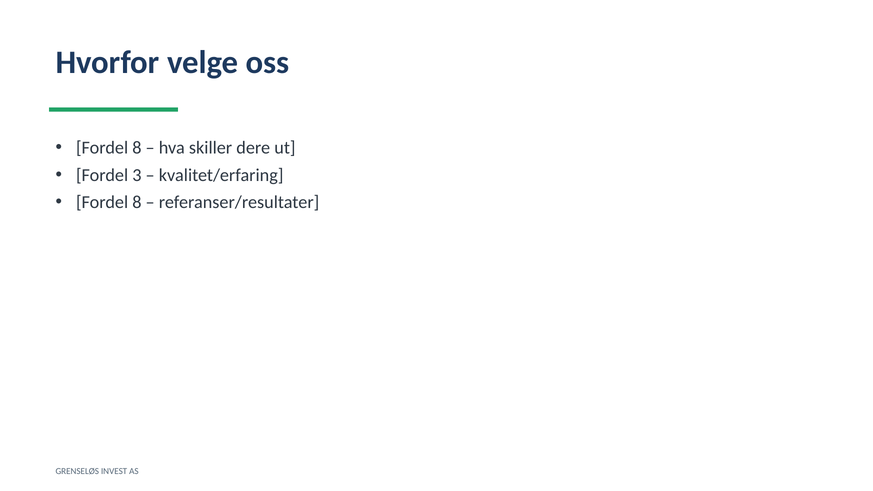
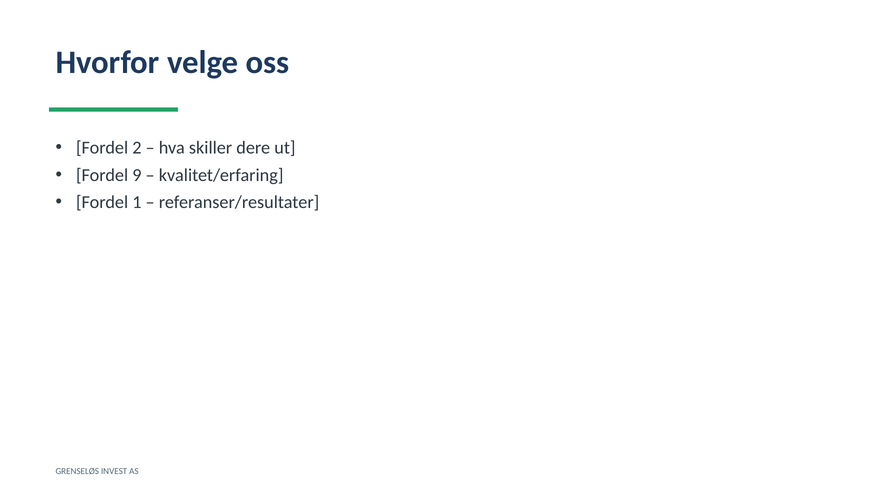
8: 8 -> 2 (137, 148)
3: 3 -> 9 (137, 175)
8: 8 -> 1 (137, 202)
